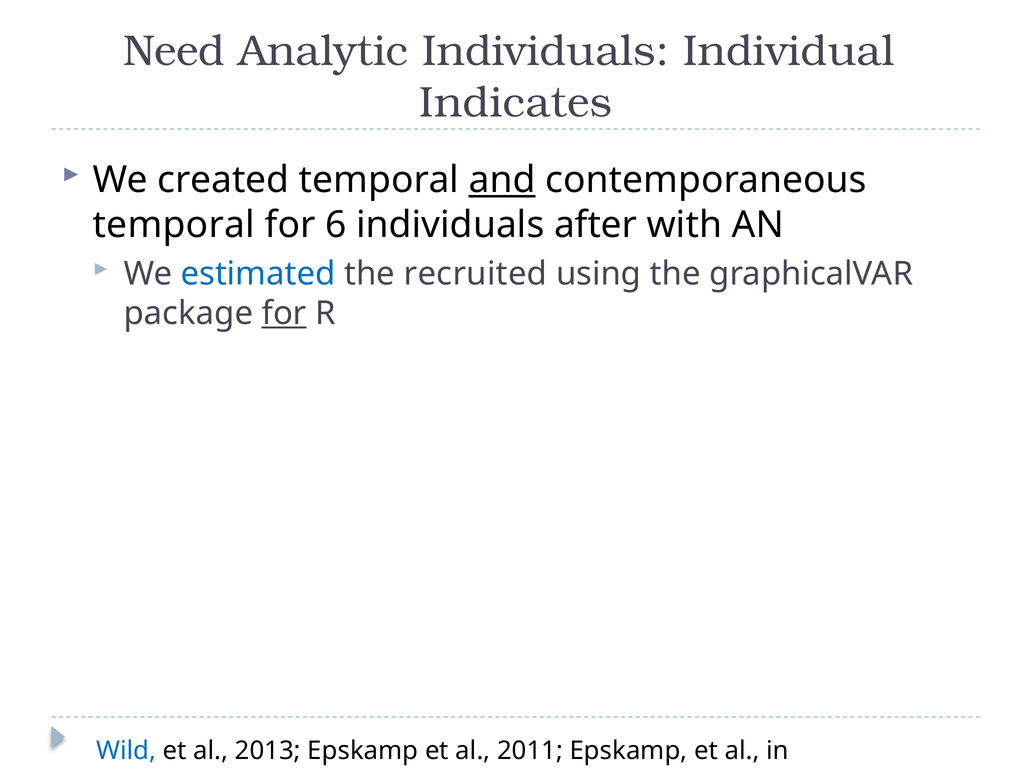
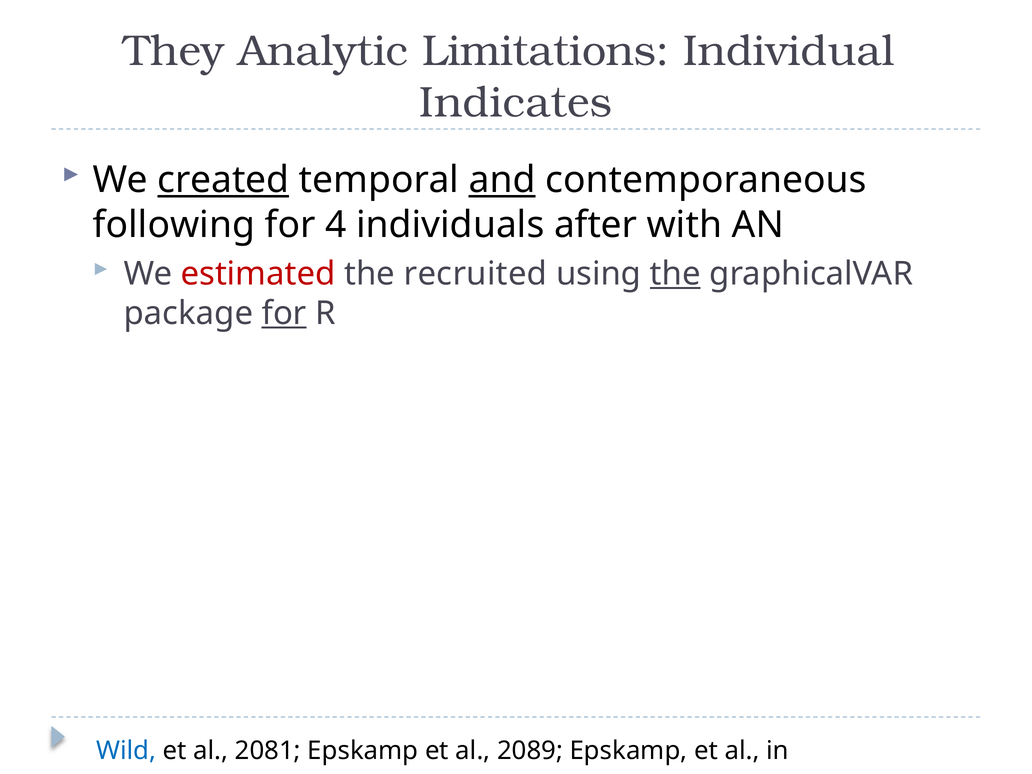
Need: Need -> They (174, 51)
Analytic Individuals: Individuals -> Limitations (546, 51)
created underline: none -> present (223, 180)
temporal: temporal -> following (174, 225)
6: 6 -> 4 (336, 225)
estimated colour: blue -> red (258, 274)
the underline: none -> present (675, 274)
2013: 2013 -> 2081 (268, 751)
2011: 2011 -> 2089 (530, 751)
